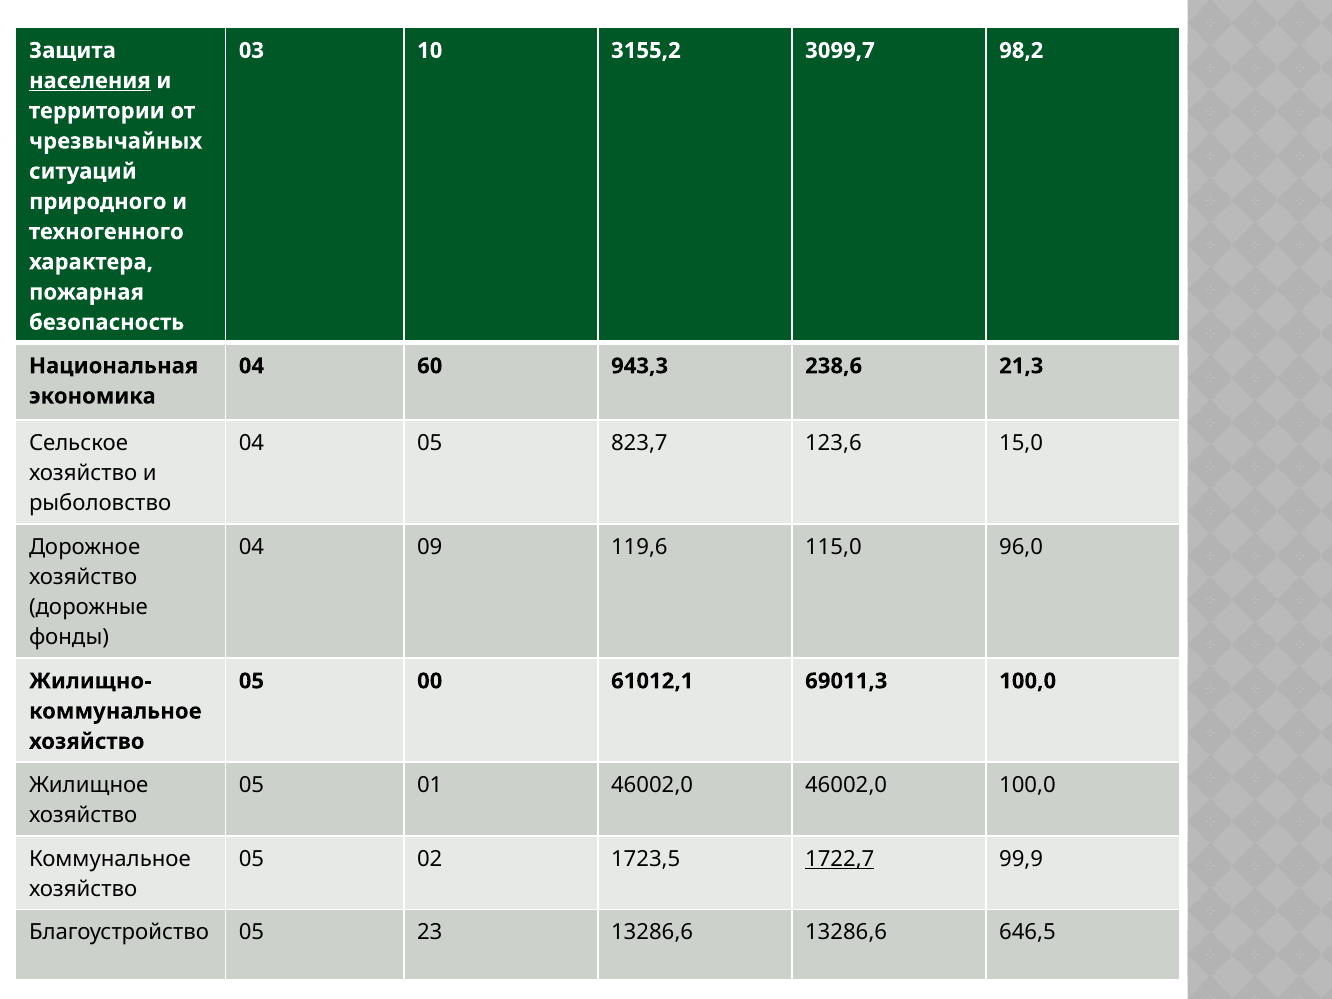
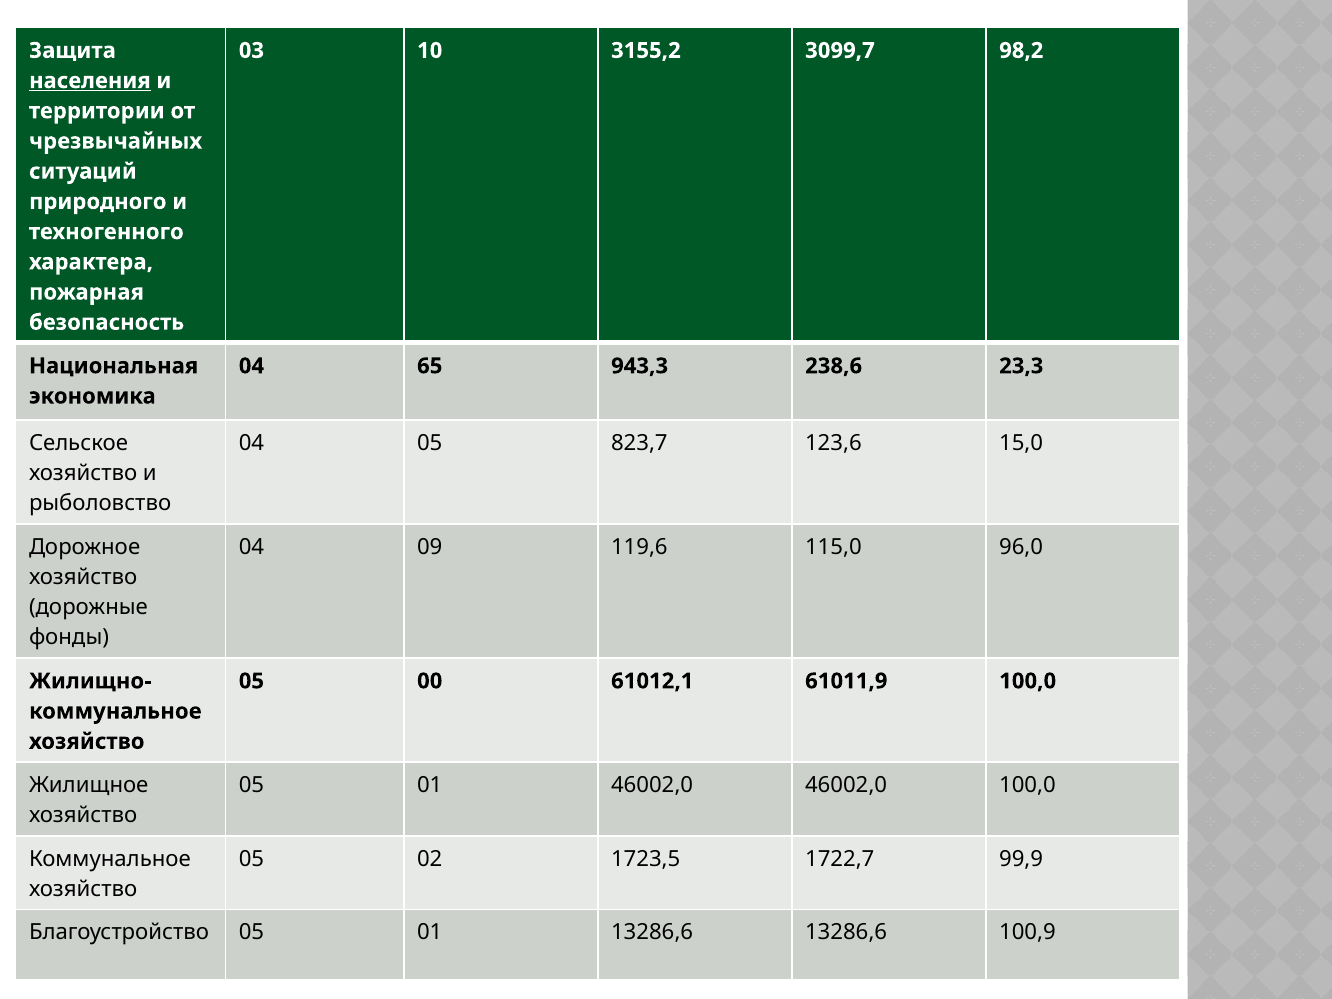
60: 60 -> 65 (430, 366)
21,3: 21,3 -> 23,3 (1021, 366)
69011,3: 69011,3 -> 61011,9 (846, 681)
1722,7 underline: present -> none (840, 859)
Благоустройство 05 23: 23 -> 01 (430, 933)
646,5: 646,5 -> 100,9 (1027, 933)
